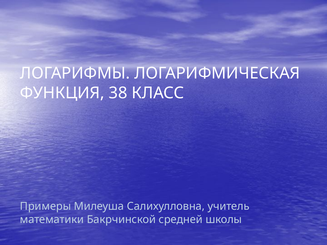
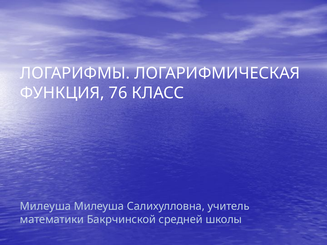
38: 38 -> 76 (118, 93)
Примеры: Примеры -> Милеуша (46, 207)
